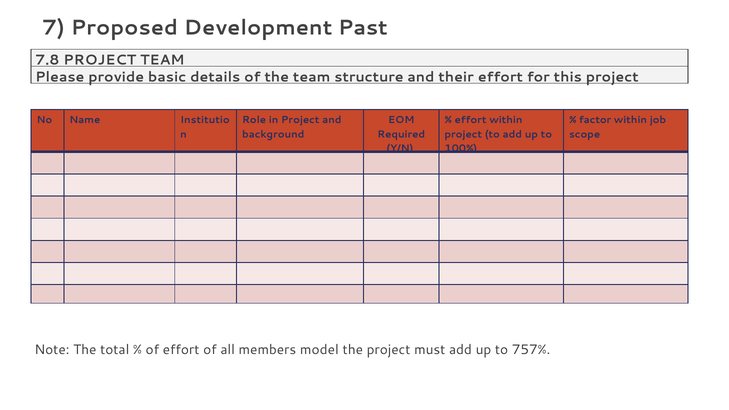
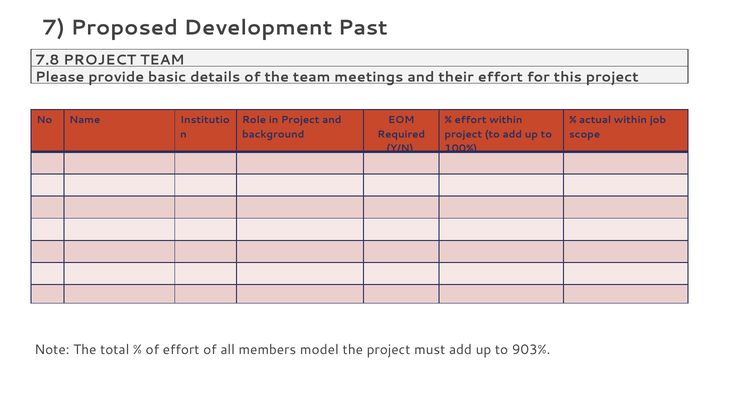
structure: structure -> meetings (369, 77)
factor: factor -> actual (595, 120)
757%: 757% -> 903% (531, 350)
